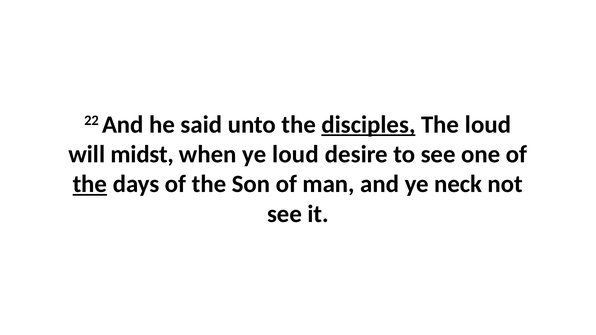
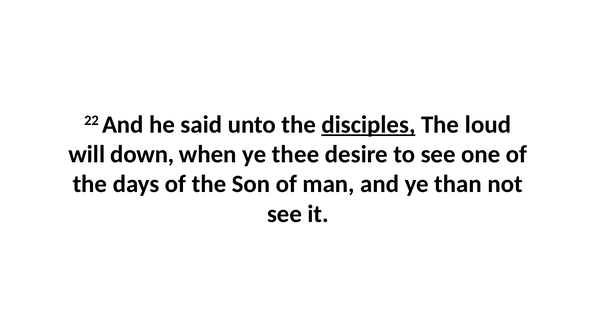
midst: midst -> down (142, 154)
ye loud: loud -> thee (295, 154)
the underline: present -> none (90, 184)
neck: neck -> than (458, 184)
